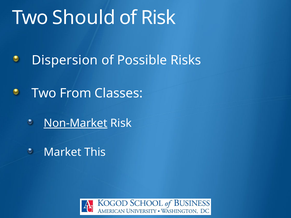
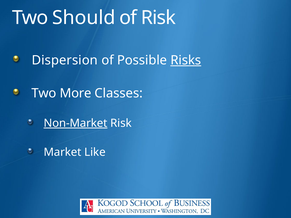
Risks underline: none -> present (186, 60)
From: From -> More (76, 93)
This: This -> Like (95, 152)
